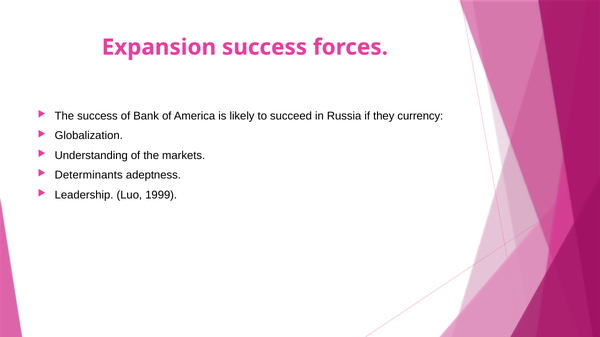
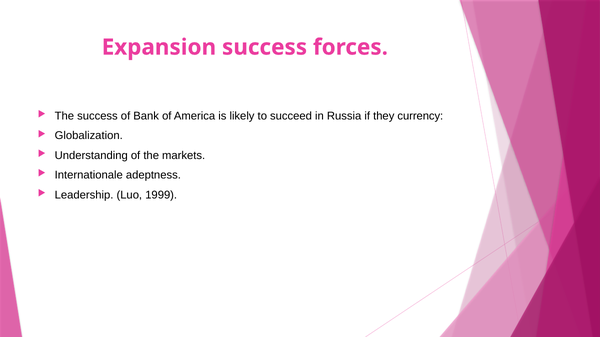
Determinants: Determinants -> Internationale (89, 175)
